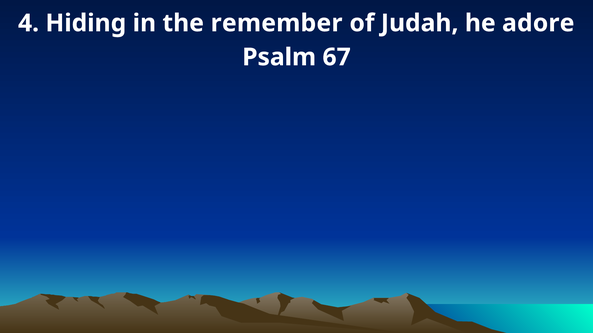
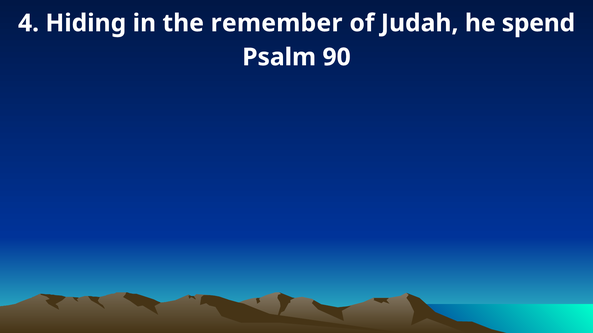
adore: adore -> spend (538, 23)
67: 67 -> 90 (337, 57)
